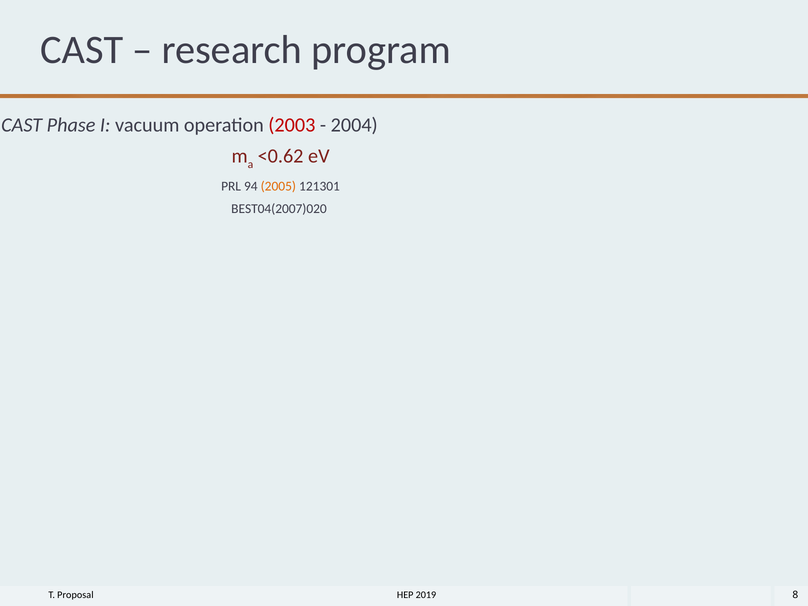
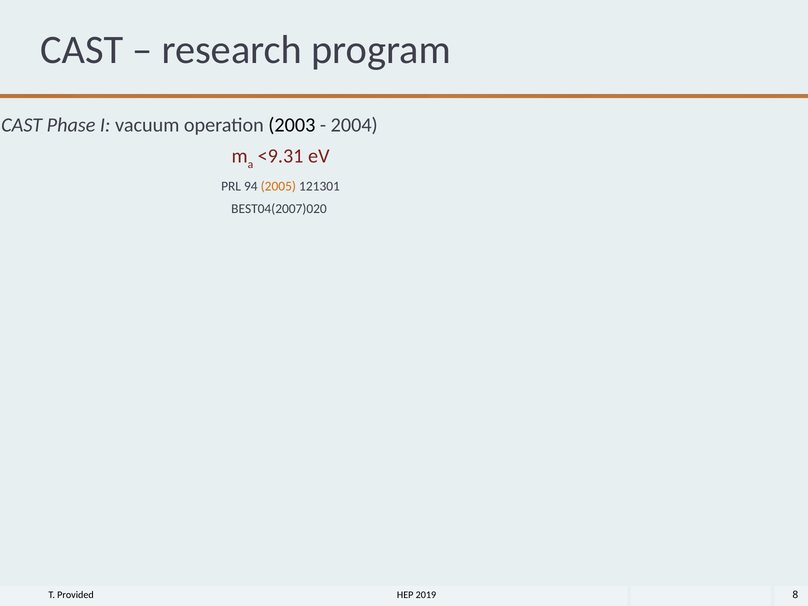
2003 colour: red -> black (292, 125)
<0.62: <0.62 -> <9.31 (281, 156)
Proposal: Proposal -> Provided (75, 595)
